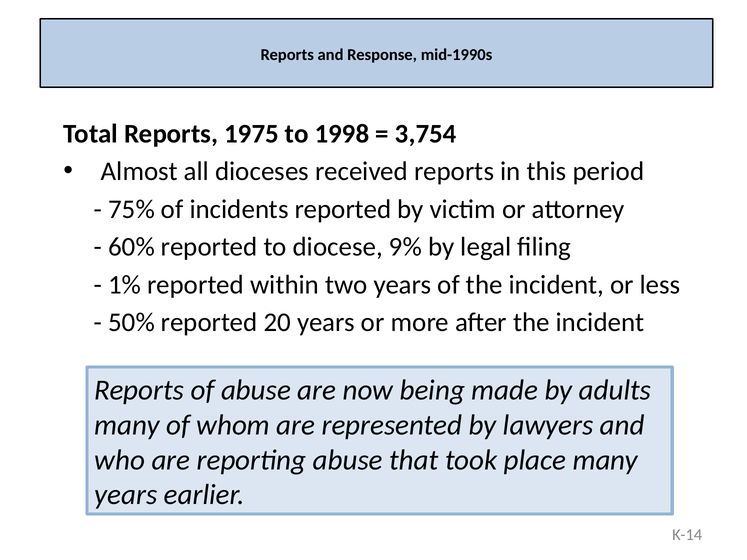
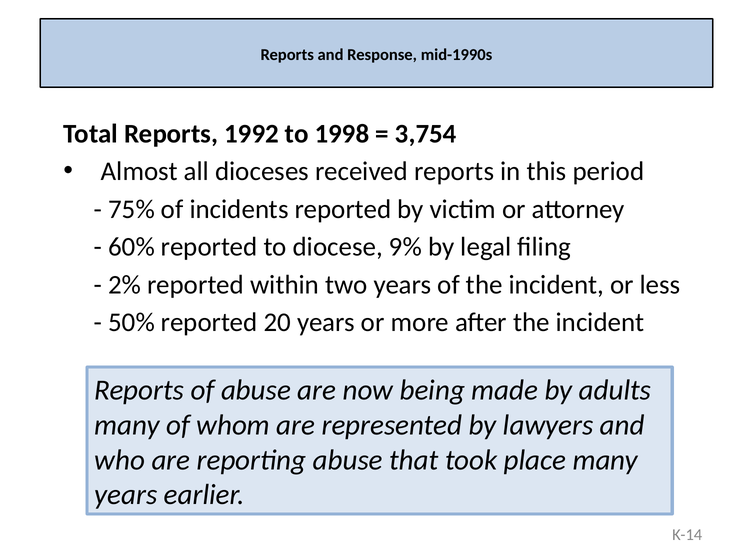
1975: 1975 -> 1992 (252, 134)
1%: 1% -> 2% (125, 285)
